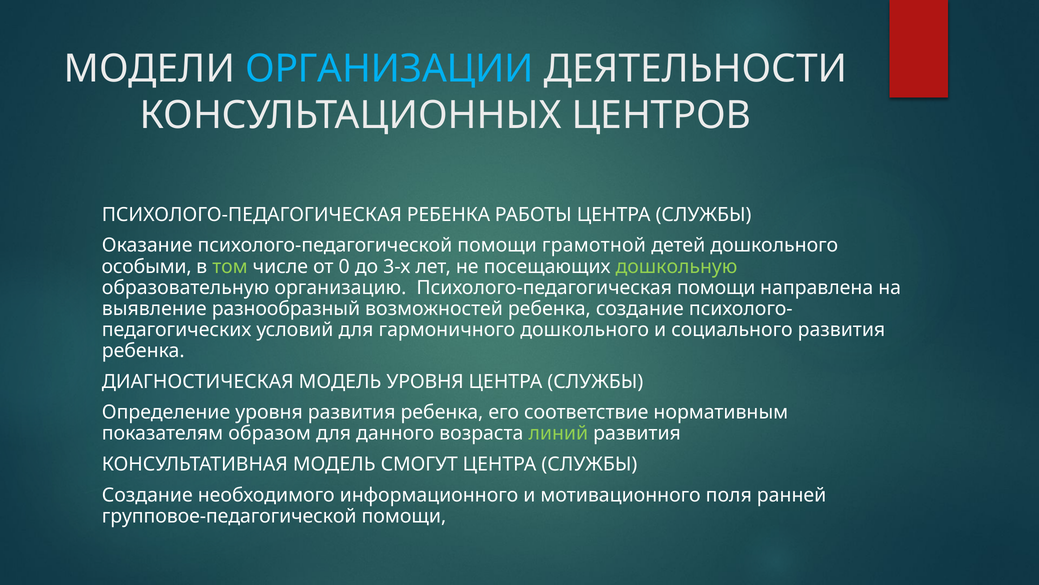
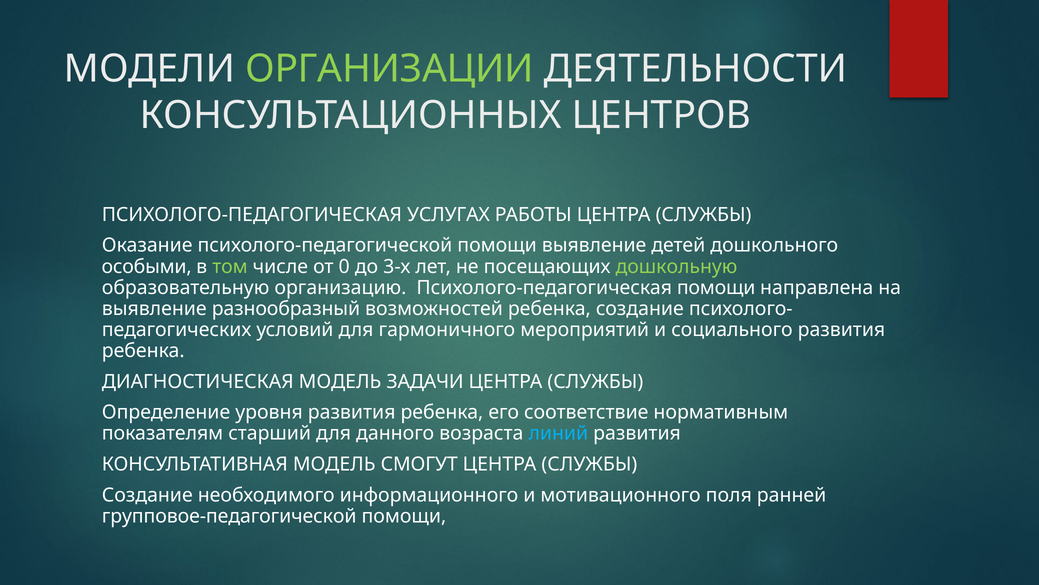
ОРГАНИЗАЦИИ colour: light blue -> light green (390, 69)
ПСИХОЛОГО-ПЕДАГОГИЧЕСКАЯ РЕБЕНКА: РЕБЕНКА -> УСЛУГАХ (449, 215)
помощи грамотной: грамотной -> выявление (594, 245)
гармоничного дошкольного: дошкольного -> мероприятий (585, 330)
МОДЕЛЬ УРОВНЯ: УРОВНЯ -> ЗАДАЧИ (425, 381)
образом: образом -> старший (270, 433)
линий colour: light green -> light blue (558, 433)
